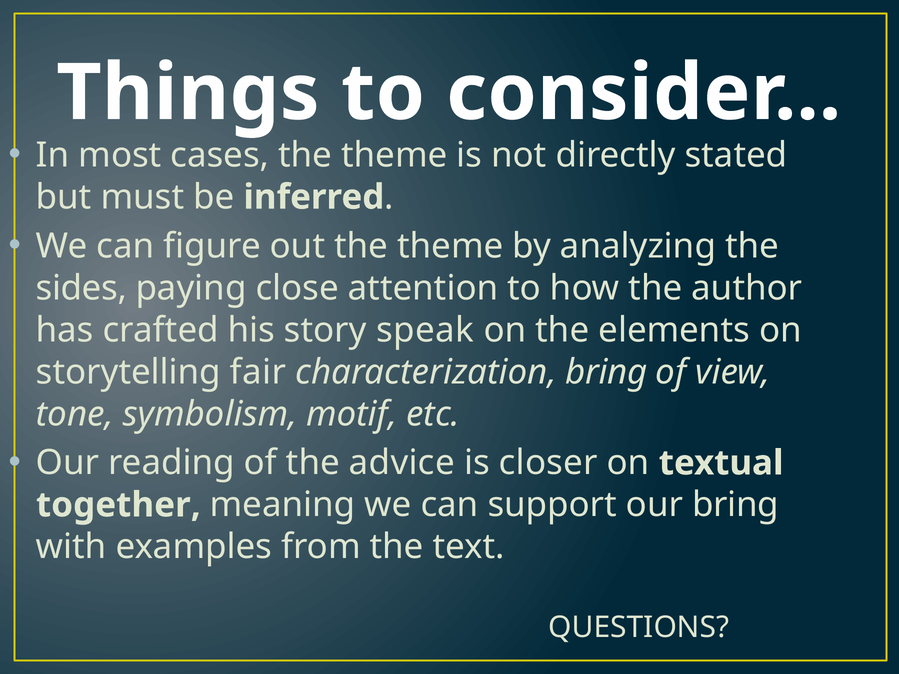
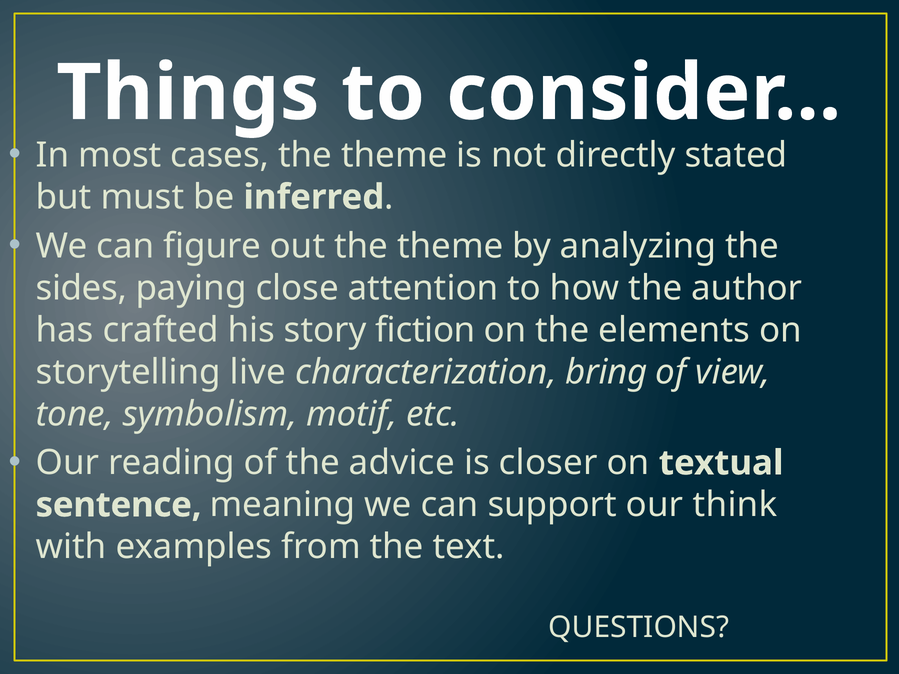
speak: speak -> fiction (425, 330)
fair: fair -> live (258, 372)
together: together -> sentence (119, 505)
our bring: bring -> think (735, 505)
